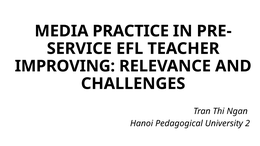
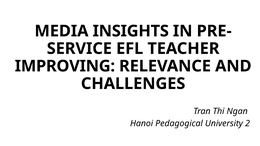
PRACTICE: PRACTICE -> INSIGHTS (131, 31)
